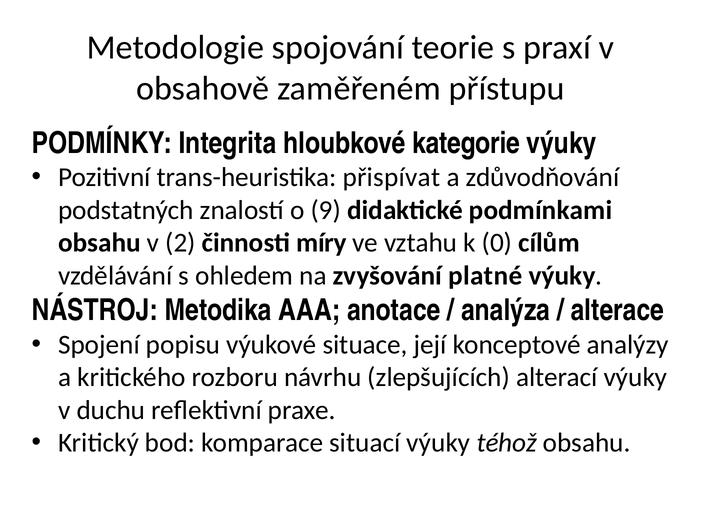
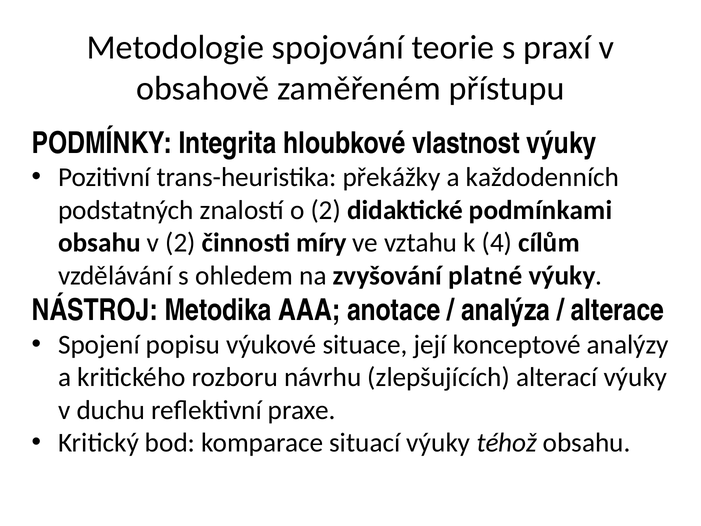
kategorie: kategorie -> vlastnost (466, 143)
přispívat: přispívat -> překážky (392, 177)
zdůvodňování: zdůvodňování -> každodenních (542, 177)
o 9: 9 -> 2 (326, 210)
0: 0 -> 4 (497, 243)
